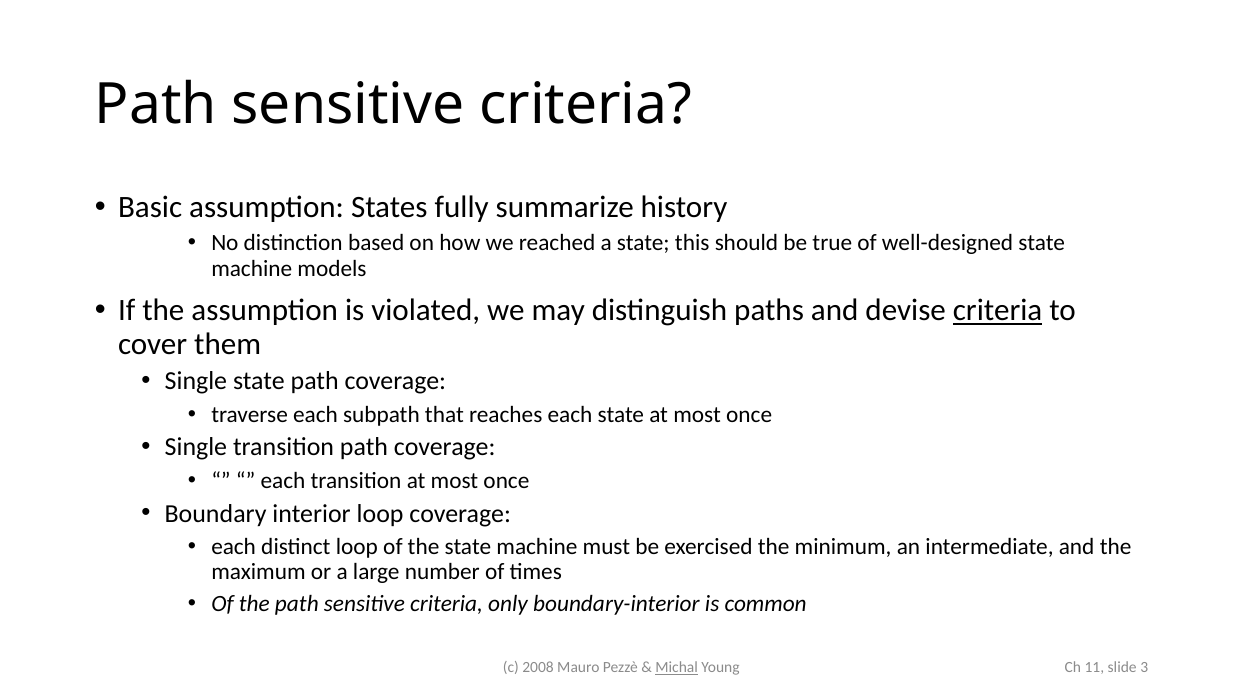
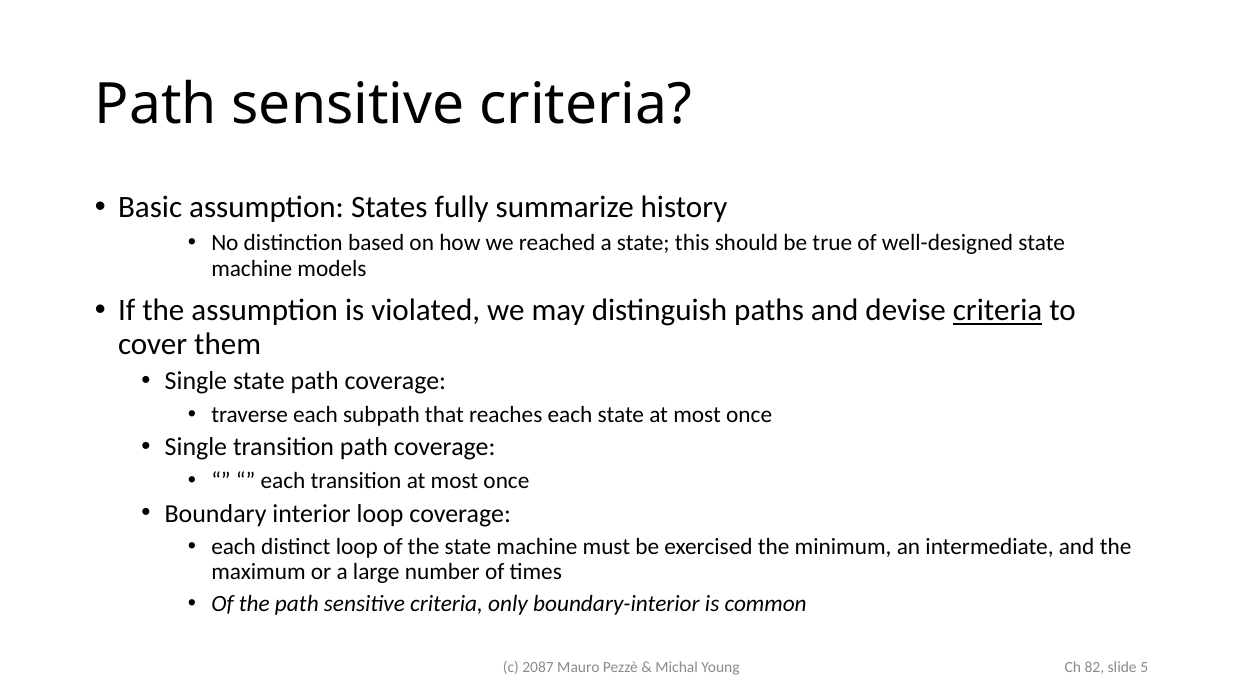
2008: 2008 -> 2087 (538, 668)
Michal underline: present -> none (677, 668)
11: 11 -> 82 (1094, 668)
3: 3 -> 5 (1144, 668)
